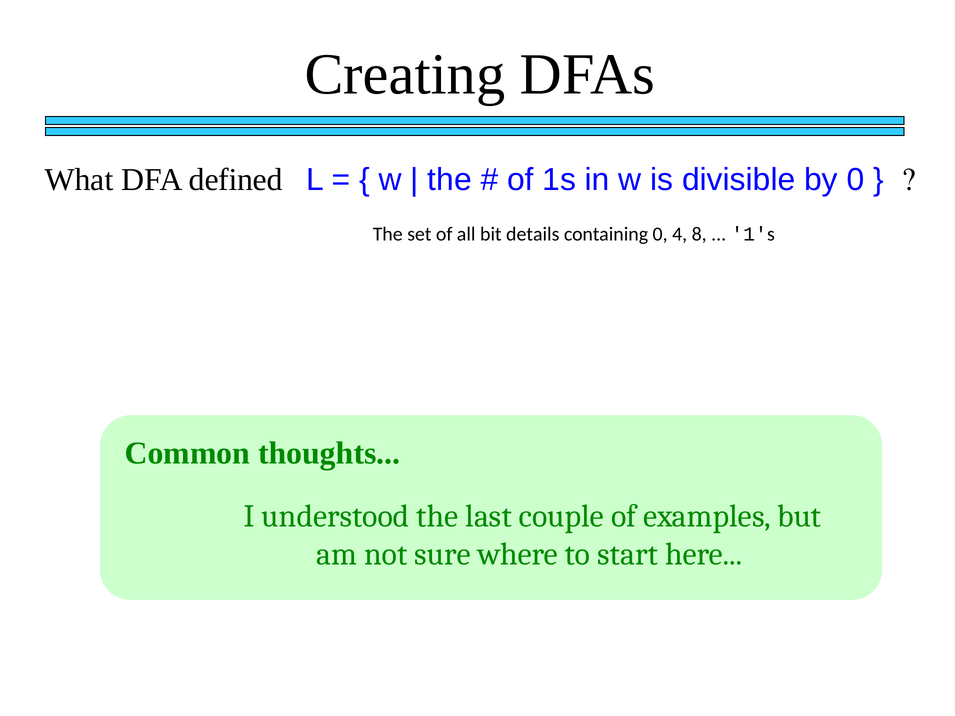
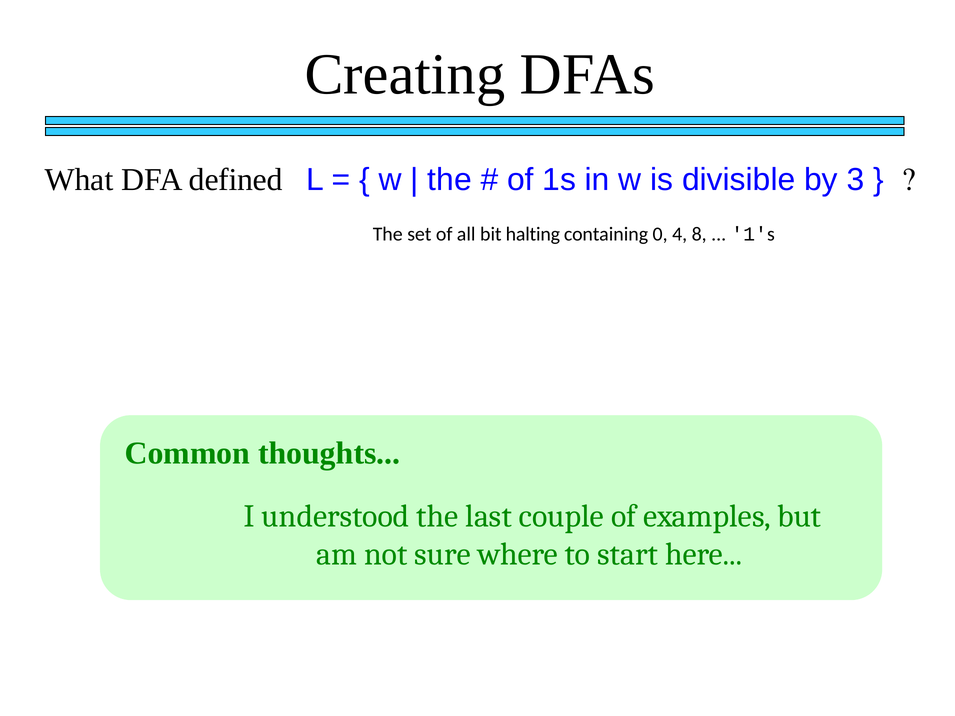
by 0: 0 -> 3 (856, 180)
details: details -> halting (533, 234)
